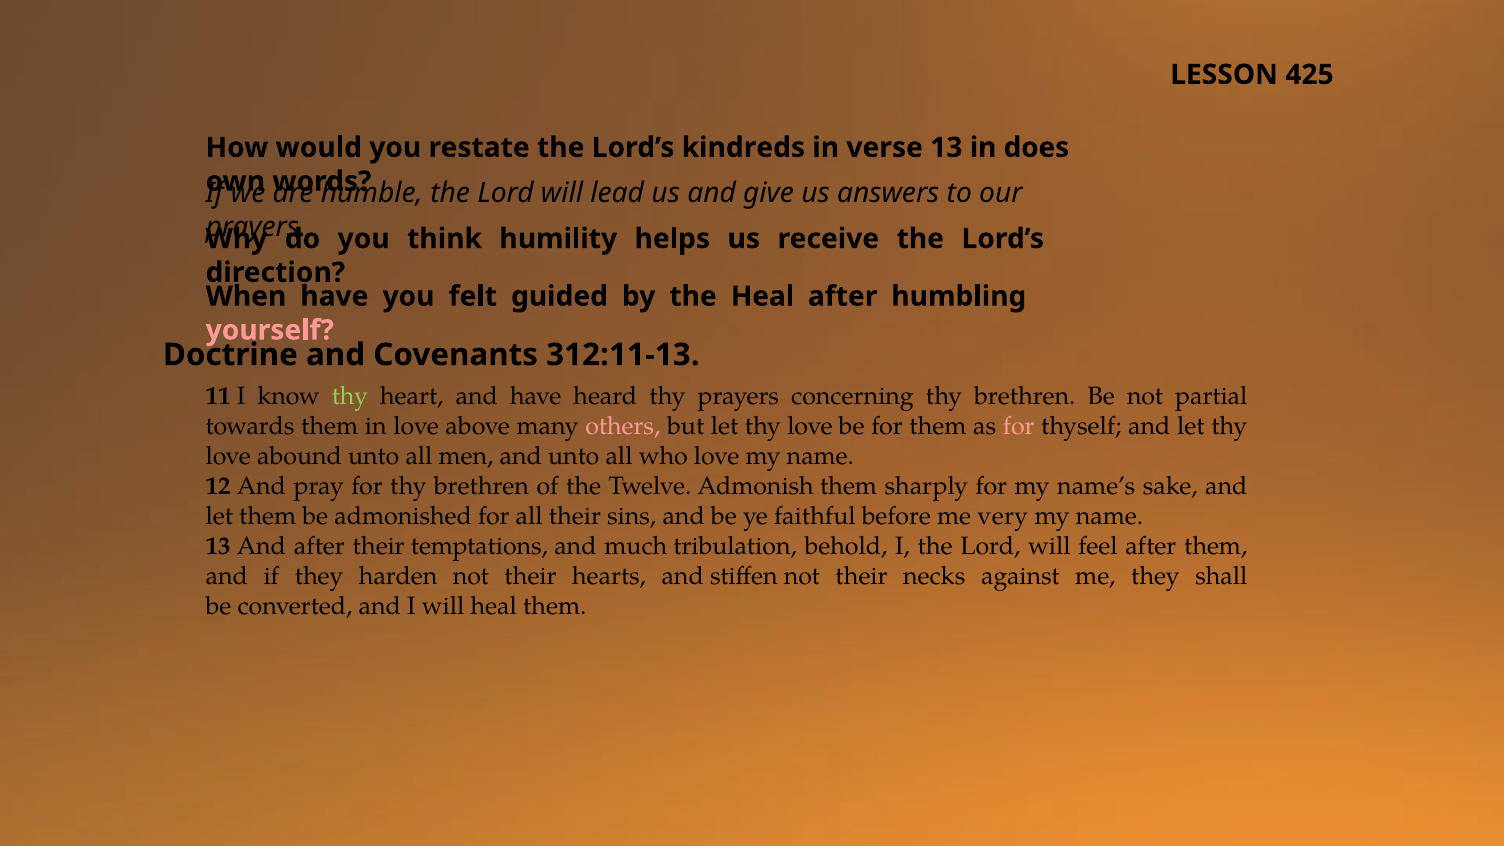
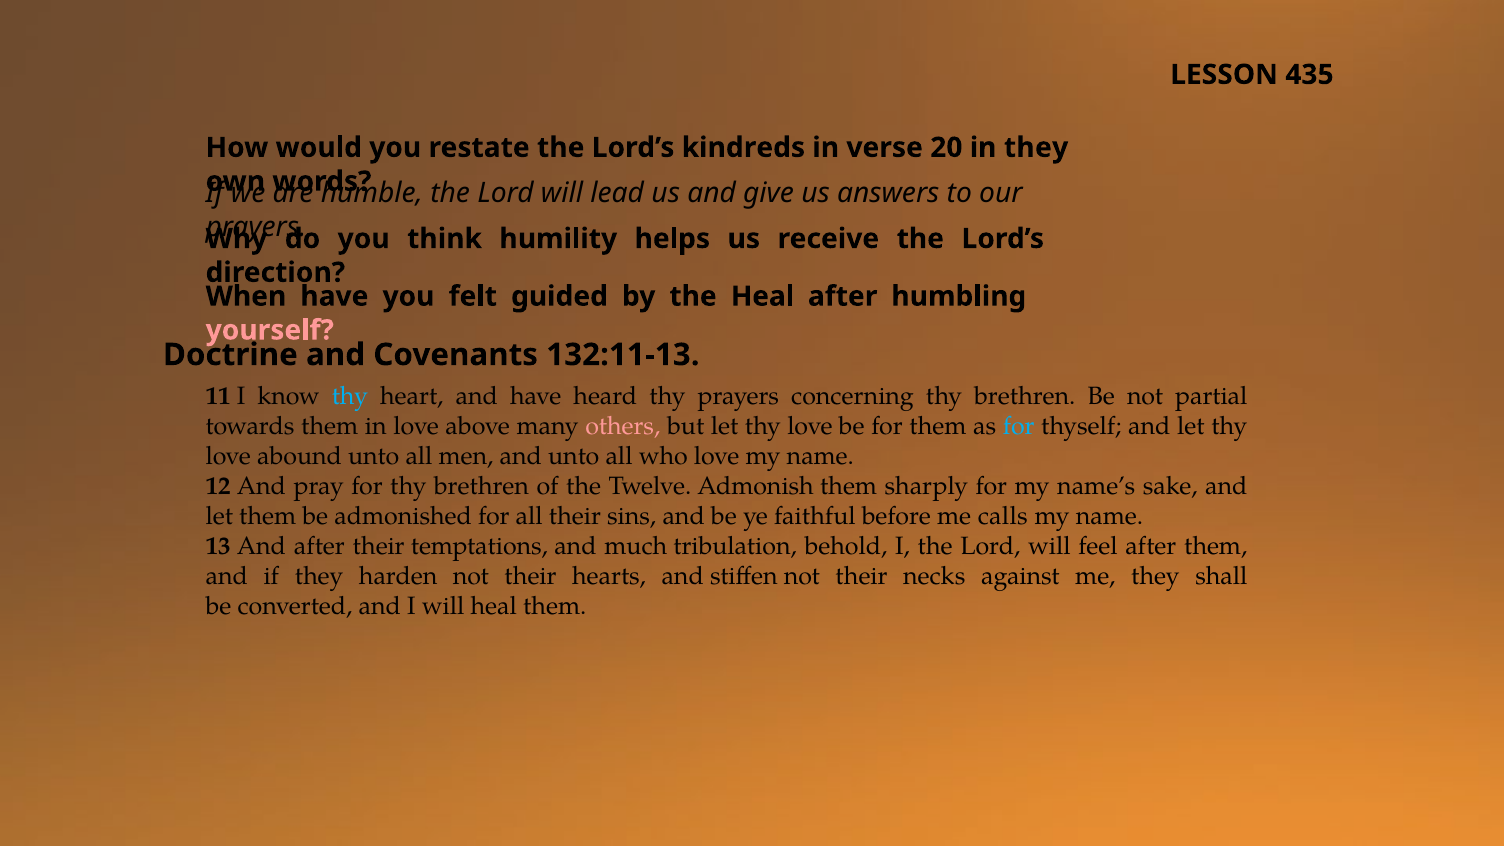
425: 425 -> 435 (1309, 75)
verse 13: 13 -> 20 (946, 148)
in does: does -> they (1036, 148)
312:11-13: 312:11-13 -> 132:11-13 (623, 355)
thy colour: light green -> light blue (350, 396)
for colour: pink -> light blue (1019, 426)
very: very -> calls (1003, 516)
